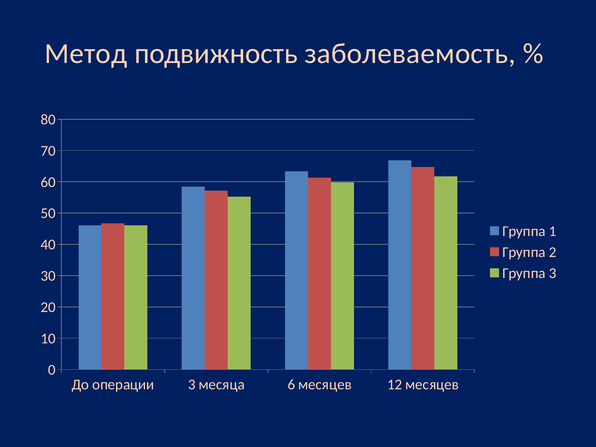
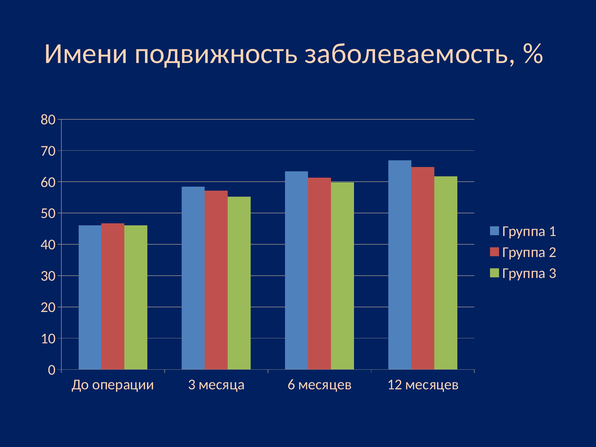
Метод: Метод -> Имени (86, 53)
